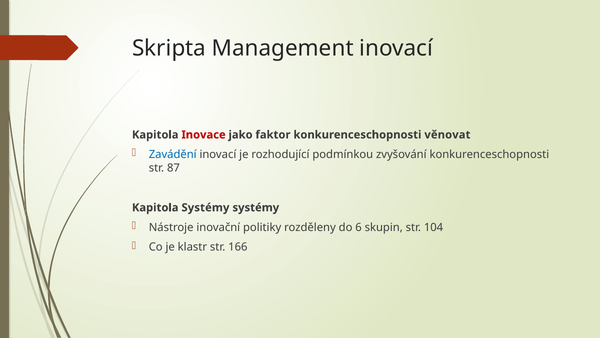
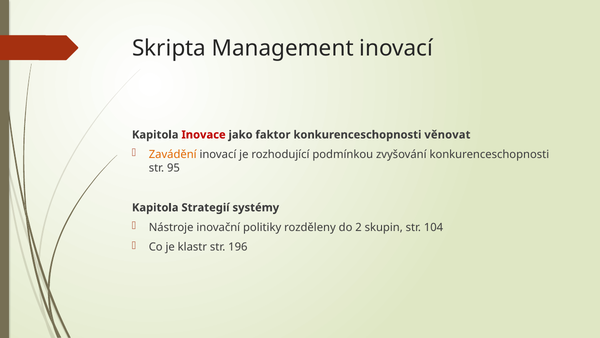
Zavádění colour: blue -> orange (173, 154)
87: 87 -> 95 (173, 168)
Kapitola Systémy: Systémy -> Strategií (205, 207)
6: 6 -> 2 (359, 227)
166: 166 -> 196 (238, 247)
